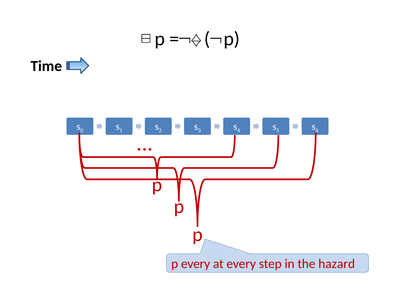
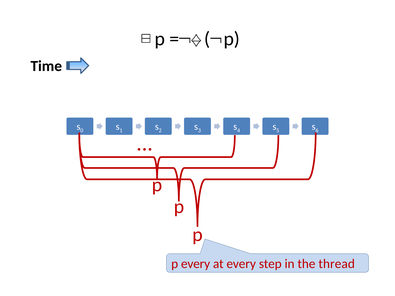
hazard: hazard -> thread (337, 264)
